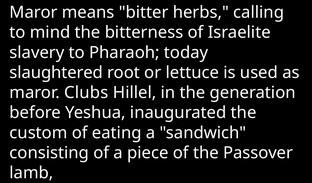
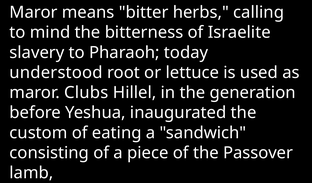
slaughtered: slaughtered -> understood (56, 72)
